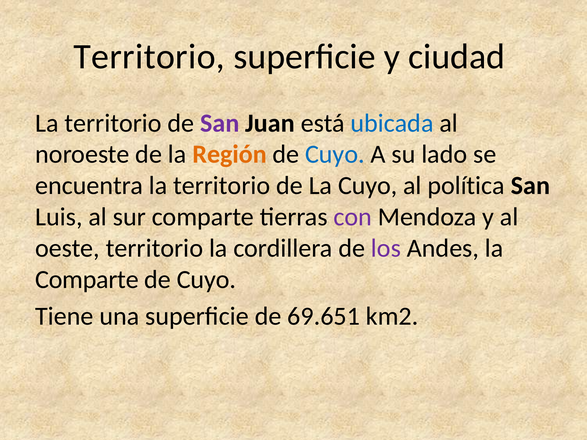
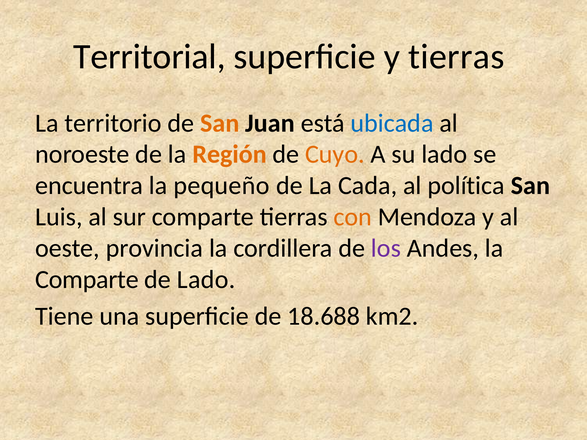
Territorio: Territorio -> Territorial (149, 57)
y ciudad: ciudad -> tierras (456, 57)
San colour: purple -> orange (220, 123)
Cuyo colour: blue -> orange (335, 154)
encuentra la territorio: territorio -> pequeño (222, 186)
La Cuyo: Cuyo -> Cada (368, 186)
con colour: purple -> orange (353, 217)
oeste territorio: territorio -> provincia (154, 248)
Cuyo: Cuyo -> Lado (206, 280)
69.651: 69.651 -> 18.688 (324, 316)
